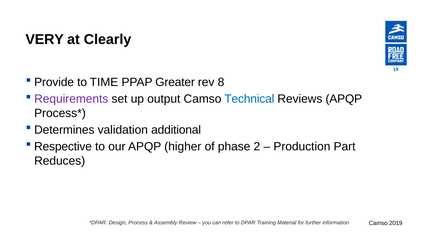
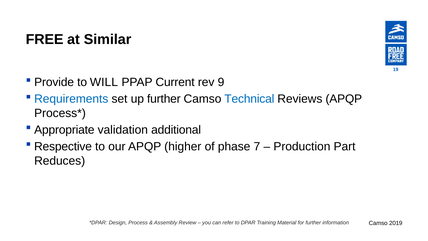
VERY: VERY -> FREE (45, 39)
Clearly: Clearly -> Similar (108, 39)
TIME: TIME -> WILL (104, 82)
Greater: Greater -> Current (175, 82)
8: 8 -> 9 (221, 82)
Requirements colour: purple -> blue (71, 99)
up output: output -> further (164, 99)
Determines: Determines -> Appropriate (64, 130)
2: 2 -> 7 (257, 146)
